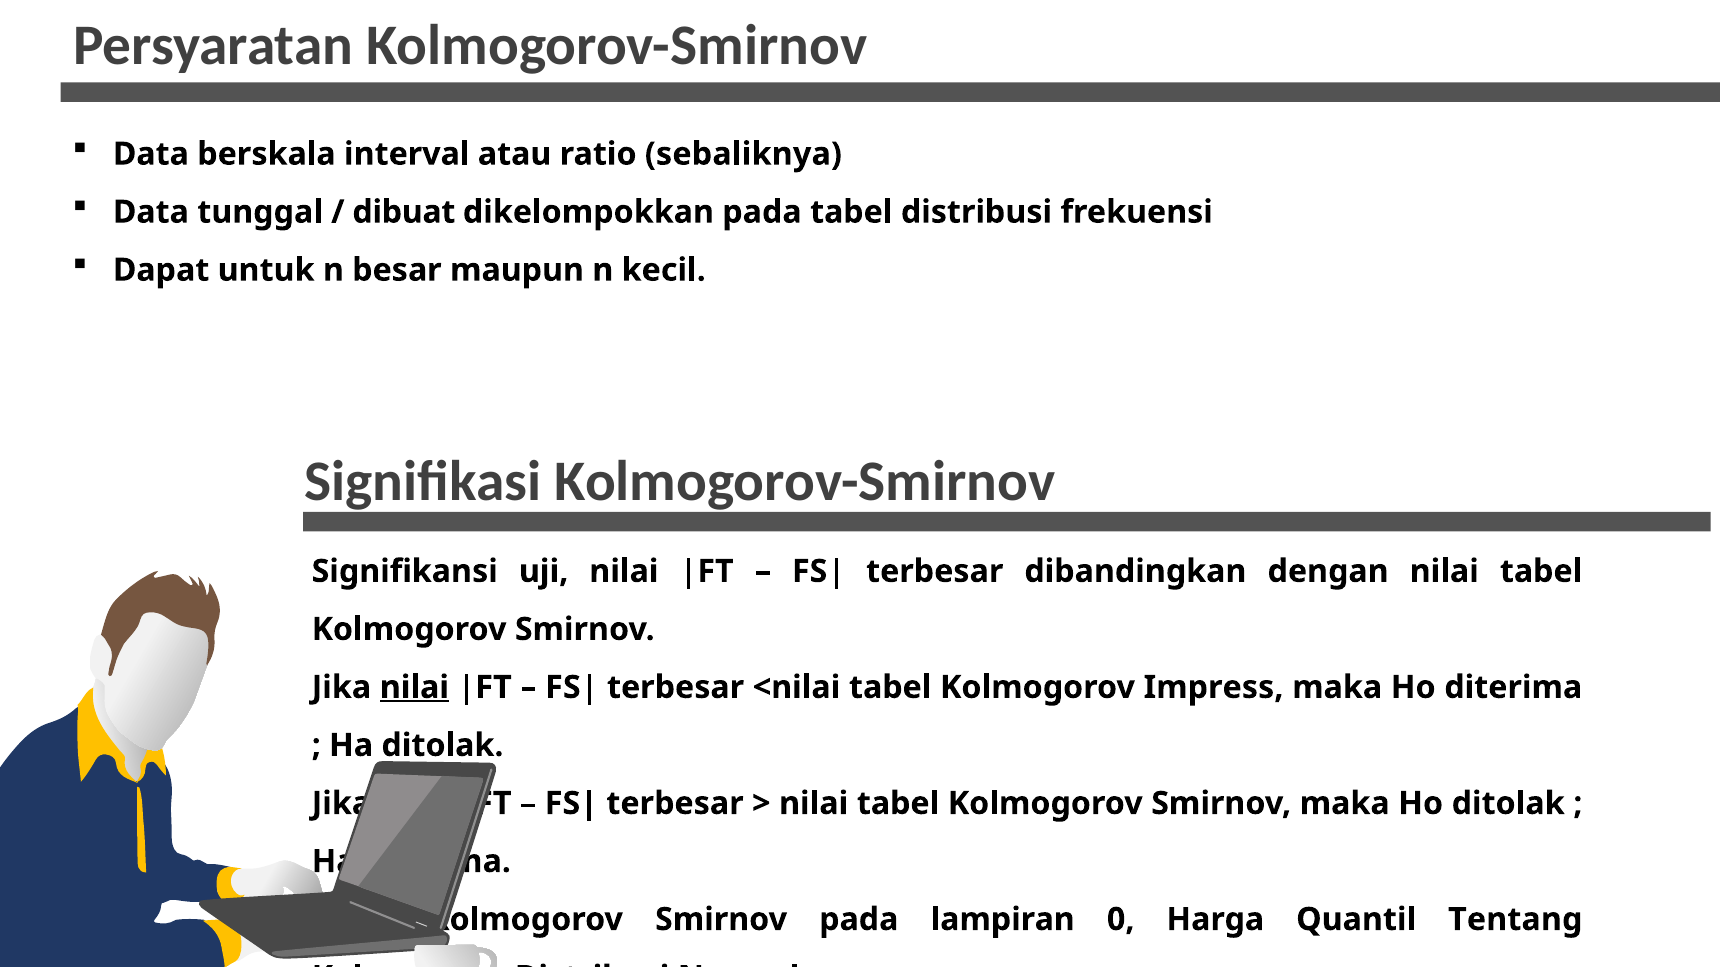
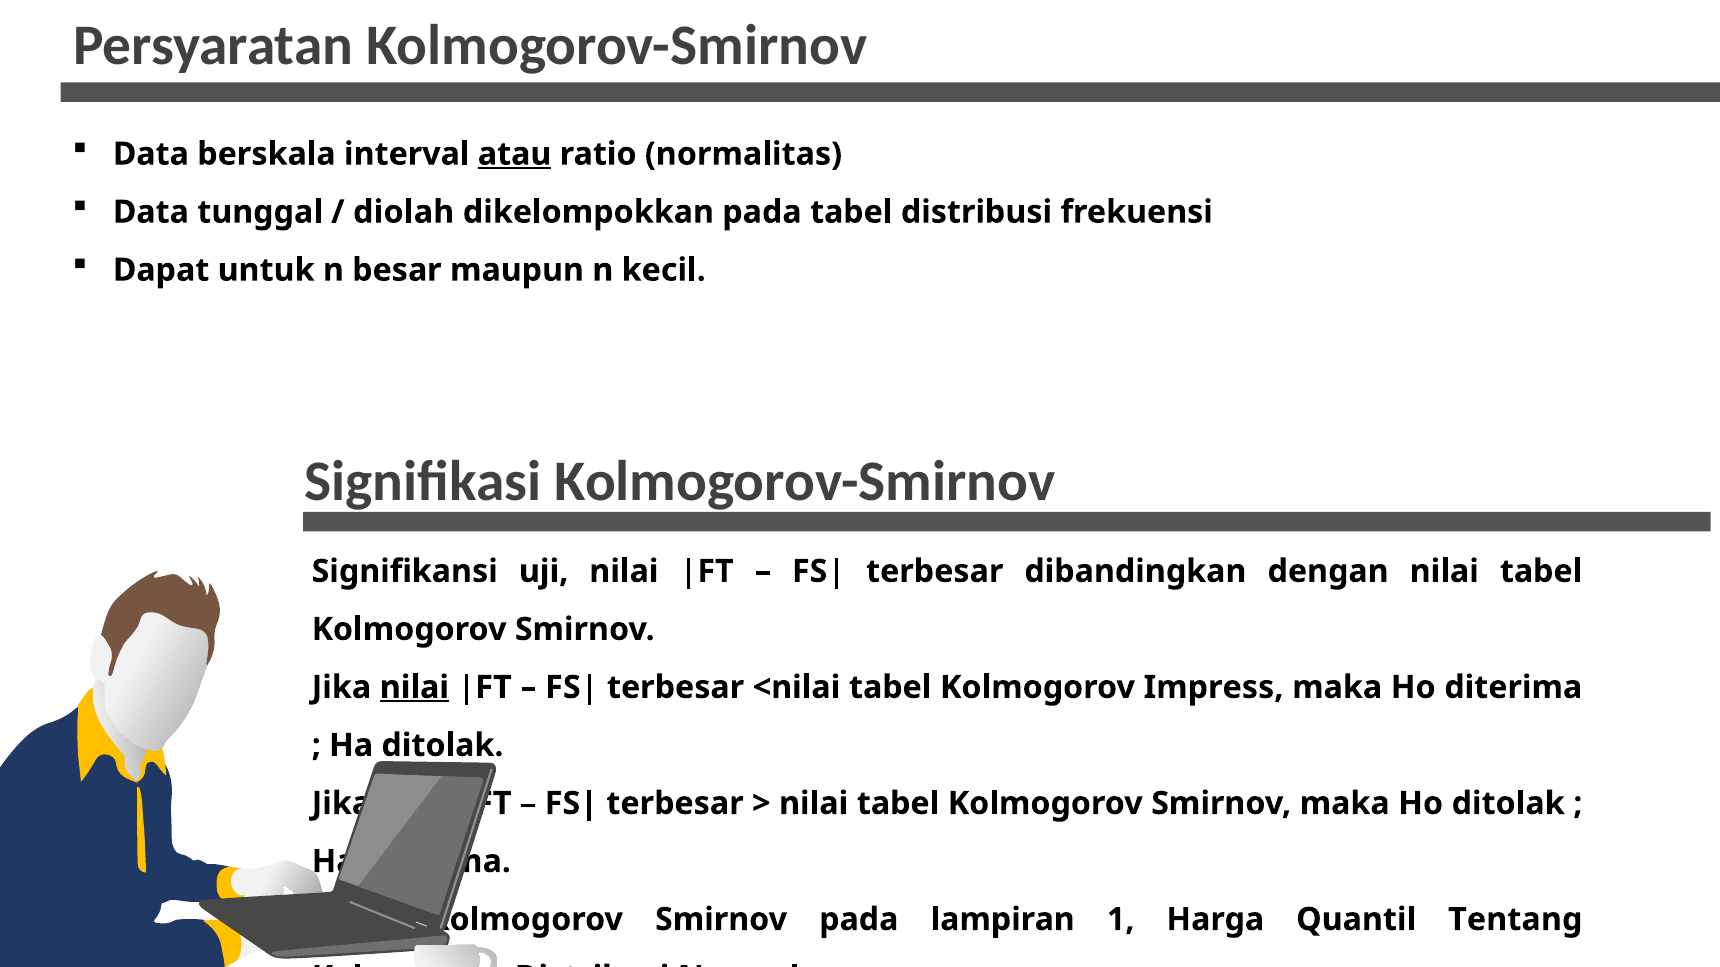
atau underline: none -> present (515, 154)
sebaliknya: sebaliknya -> normalitas (743, 154)
dibuat: dibuat -> diolah (404, 212)
0: 0 -> 1 (1121, 920)
